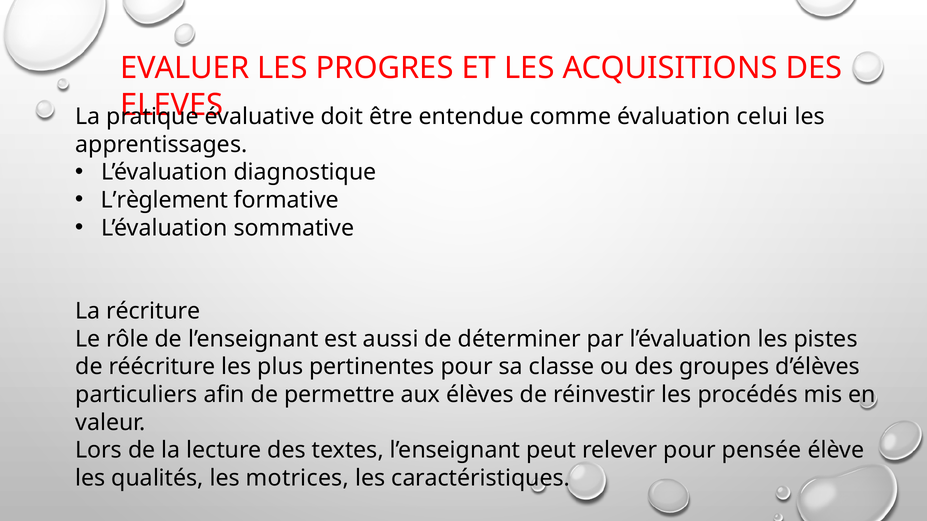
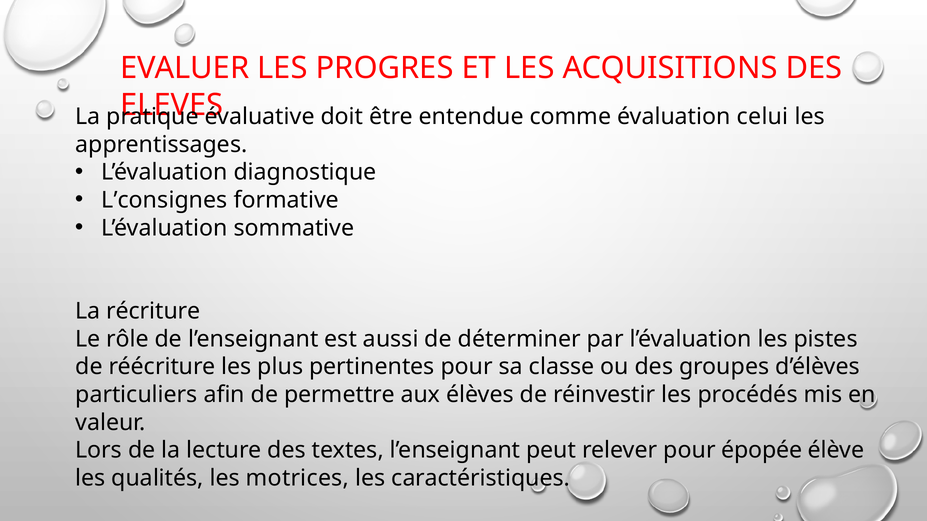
L’règlement: L’règlement -> L’consignes (164, 200)
pensée: pensée -> épopée (762, 451)
